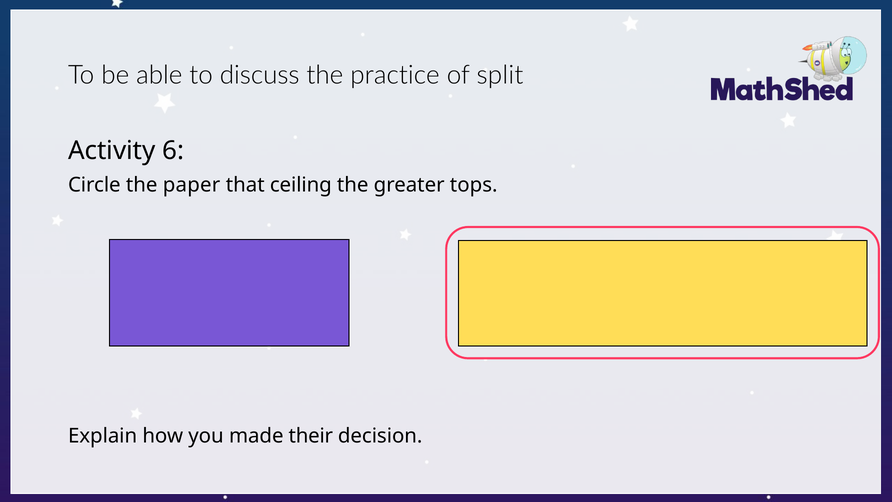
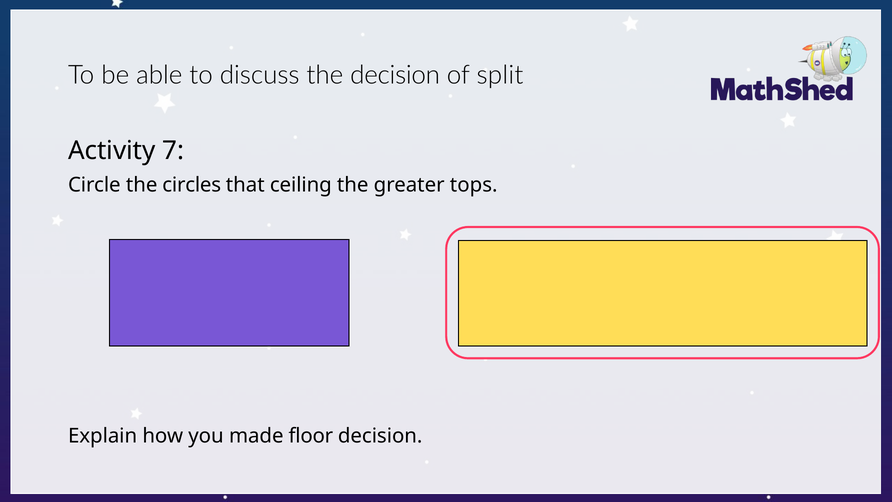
the practice: practice -> decision (395, 75)
6: 6 -> 7 (173, 151)
paper: paper -> circles (192, 185)
their: their -> floor (311, 436)
